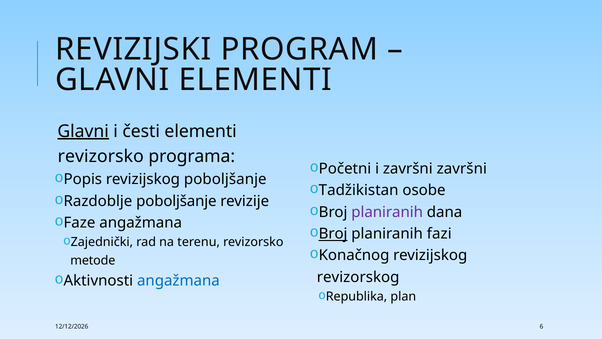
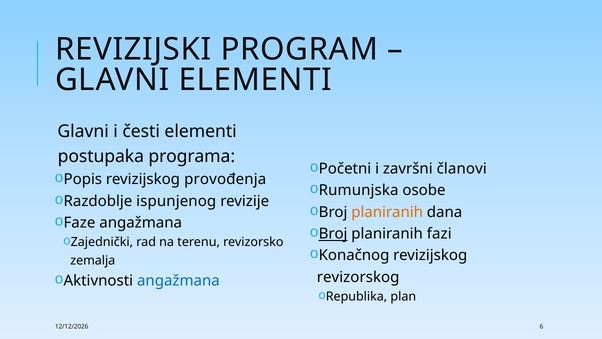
Glavni underline: present -> none (83, 131)
revizorsko: revizorsko -> postupaka (101, 156)
završni završni: završni -> članovi (462, 169)
revizijskog poboljšanje: poboljšanje -> provođenja (225, 179)
Tadžikistan: Tadžikistan -> Rumunjska (359, 190)
Razdoblje poboljšanje: poboljšanje -> ispunjenog (176, 201)
planiranih colour: purple -> orange (387, 212)
metode: metode -> zemalja (93, 260)
